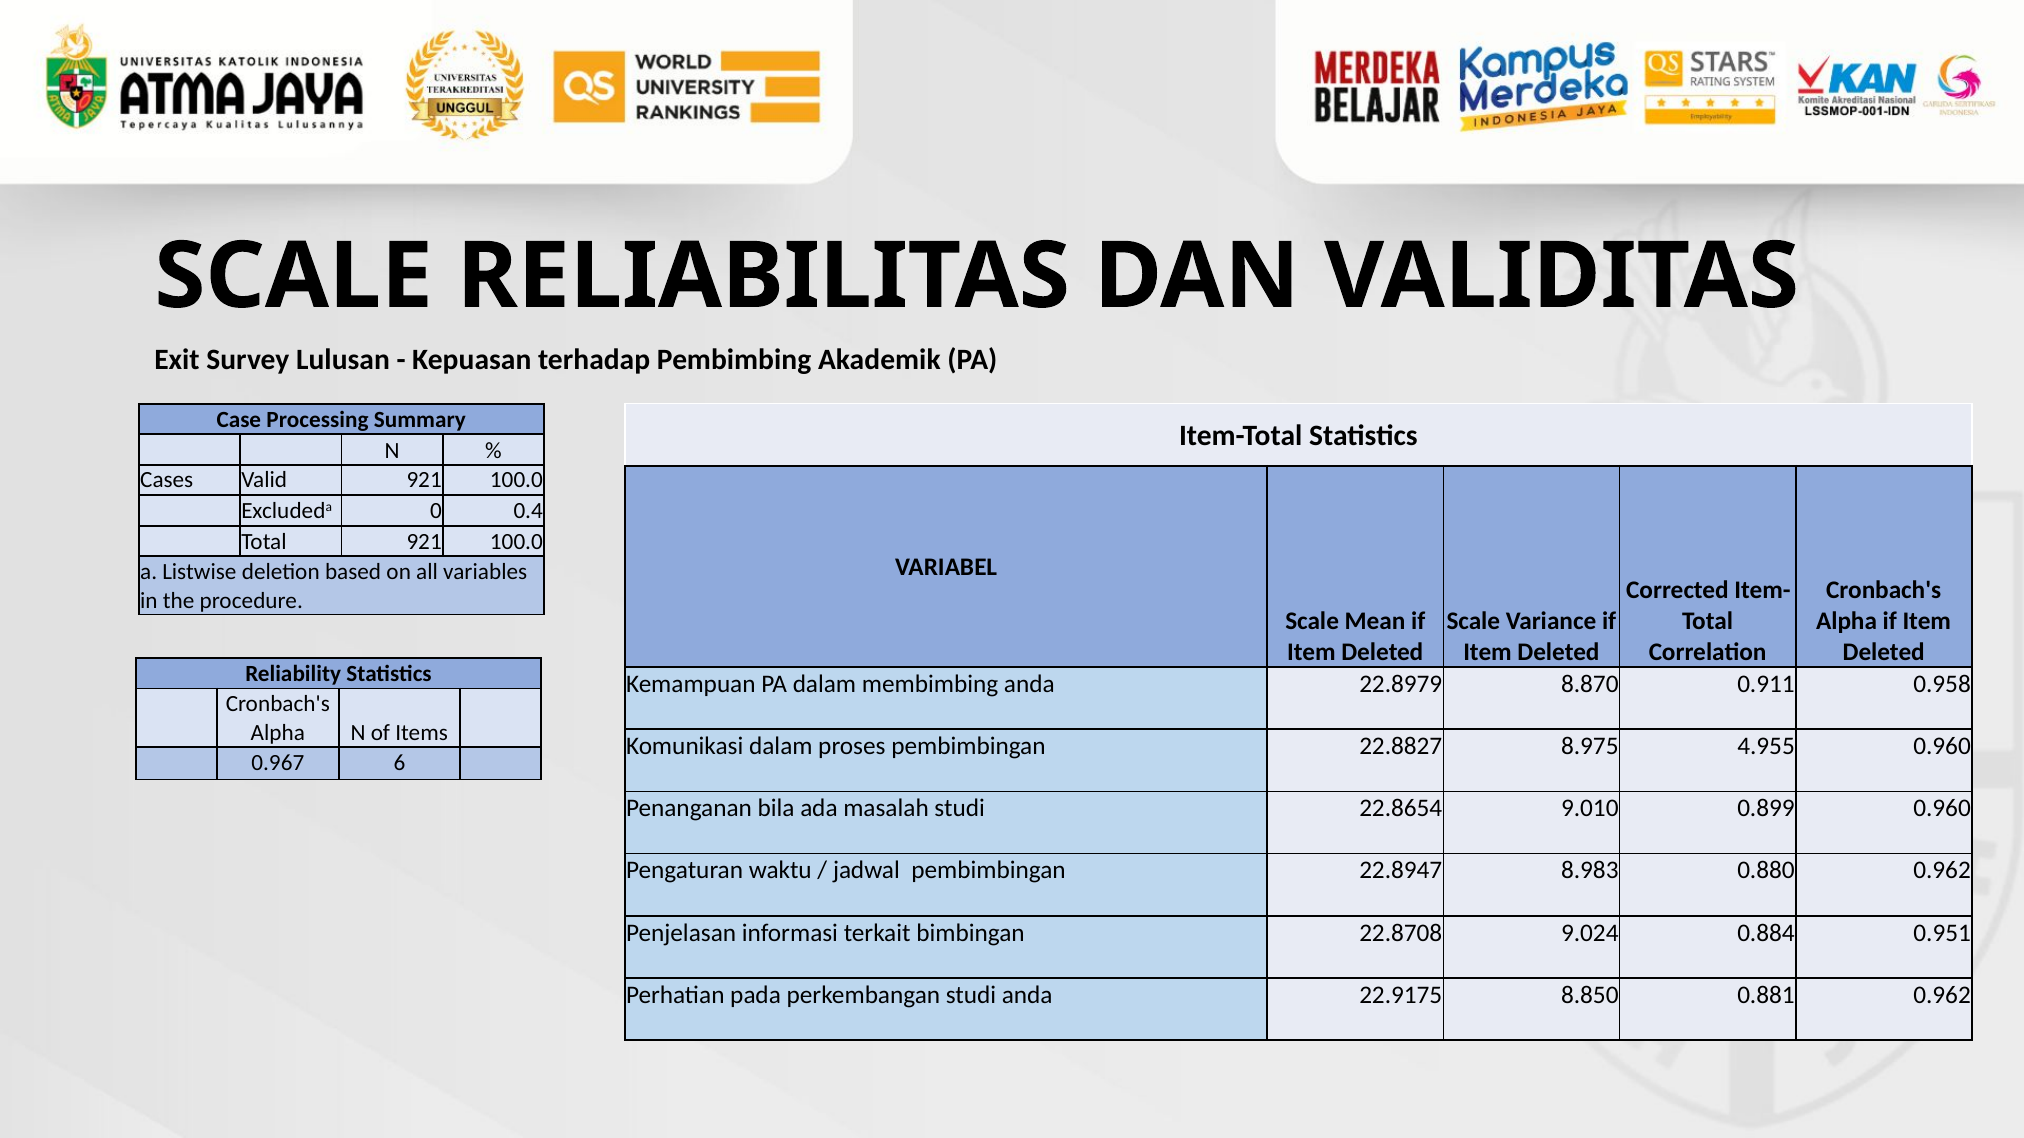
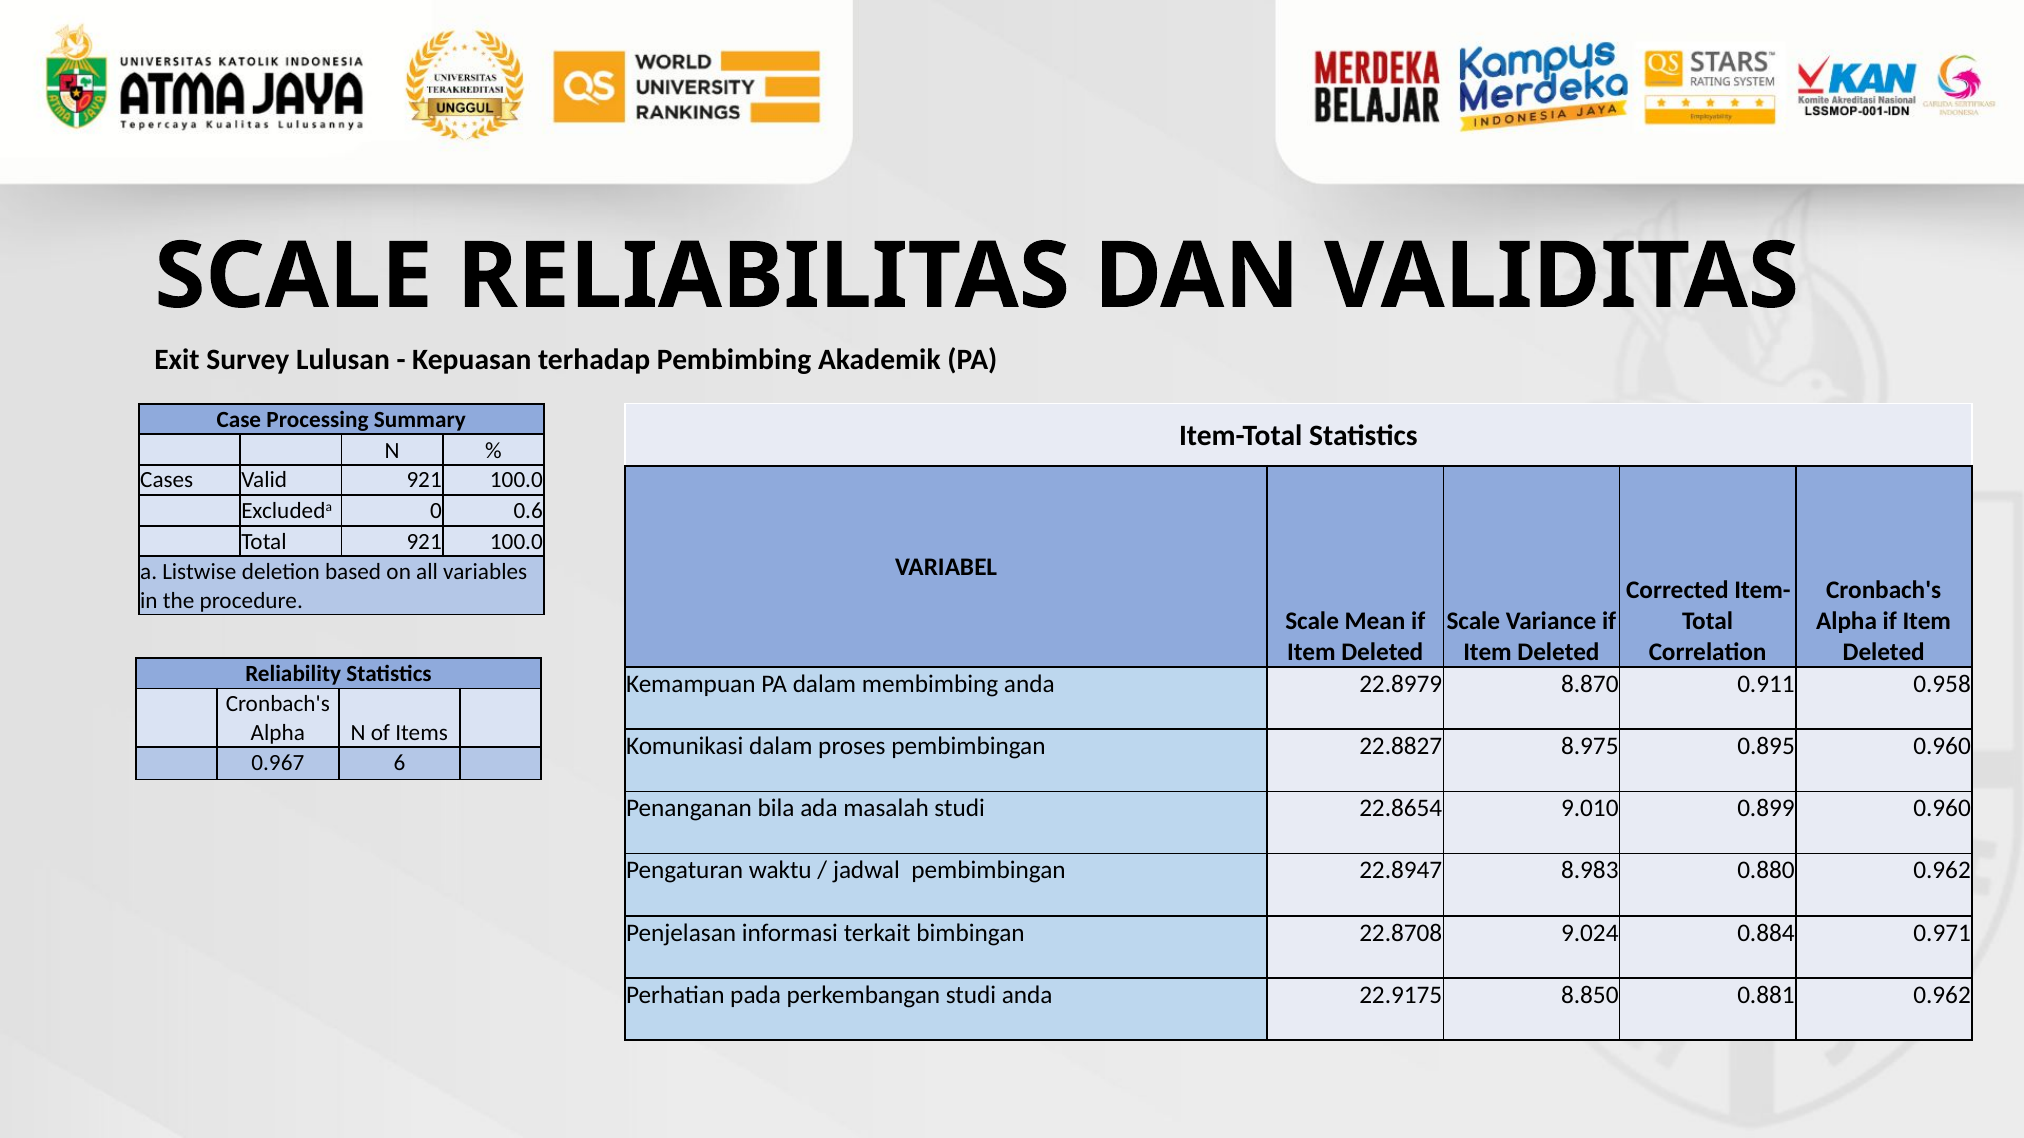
0.4: 0.4 -> 0.6 (528, 511)
4.955: 4.955 -> 0.895 (1766, 746)
0.951: 0.951 -> 0.971 (1942, 933)
